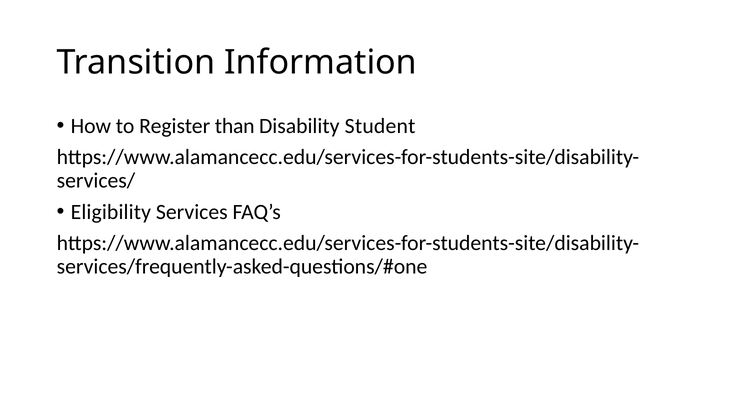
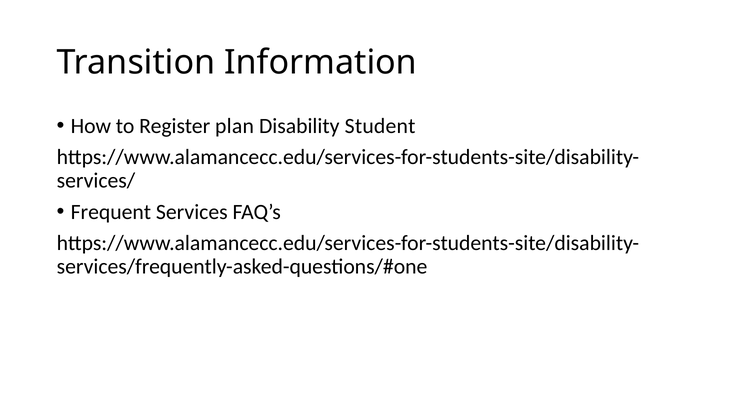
than: than -> plan (235, 126)
Eligibility: Eligibility -> Frequent (111, 212)
